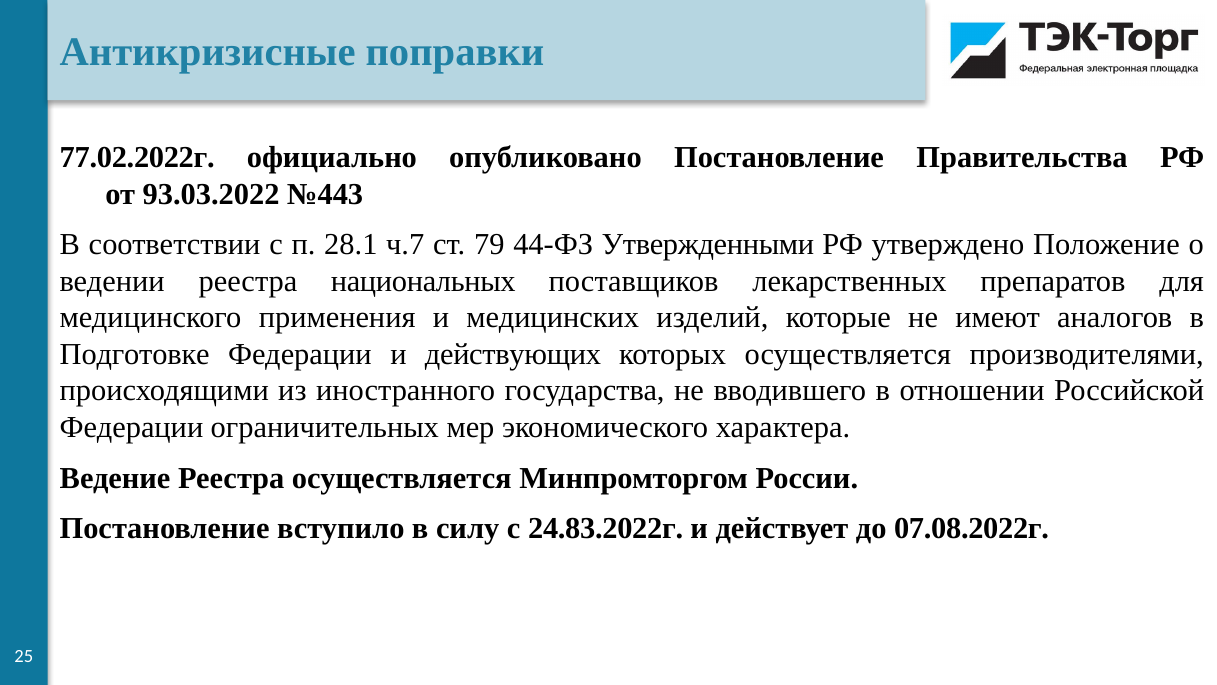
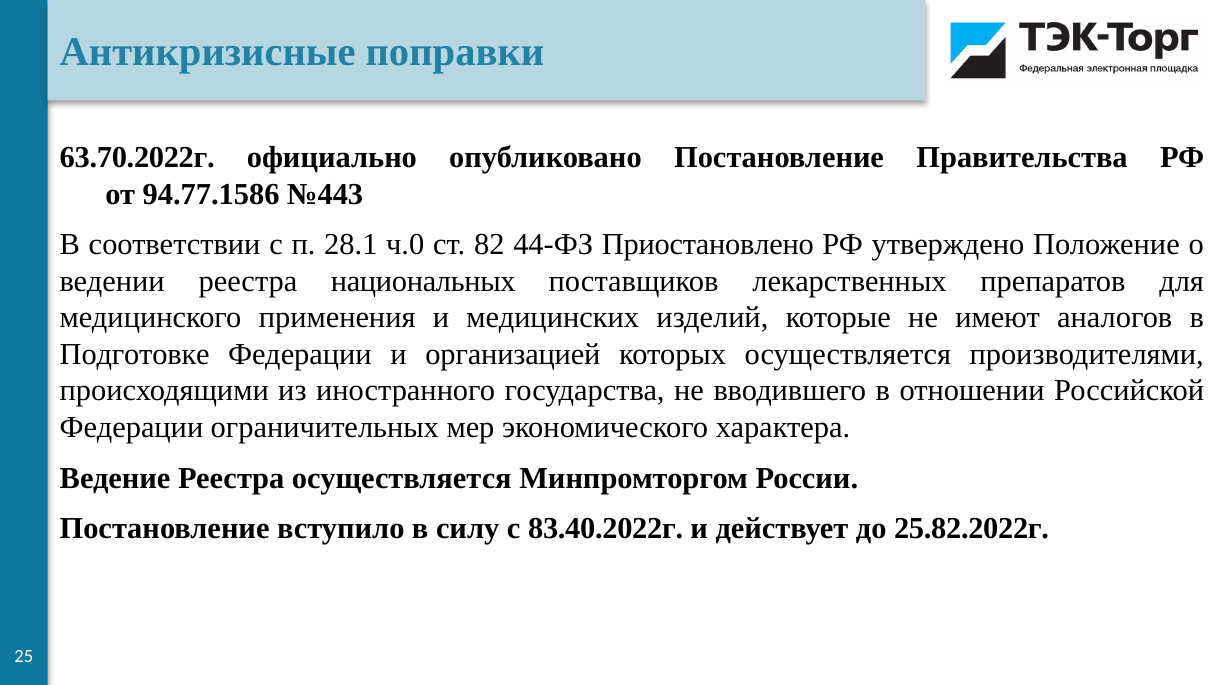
77.02.2022г: 77.02.2022г -> 63.70.2022г (137, 158)
93.03.2022: 93.03.2022 -> 94.77.1586 (211, 194)
ч.7: ч.7 -> ч.0 (405, 245)
79: 79 -> 82 (489, 245)
Утвержденными: Утвержденными -> Приостановлено (708, 245)
действующих: действующих -> организацией (513, 354)
24.83.2022г: 24.83.2022г -> 83.40.2022г (606, 528)
07.08.2022г: 07.08.2022г -> 25.82.2022г (972, 528)
